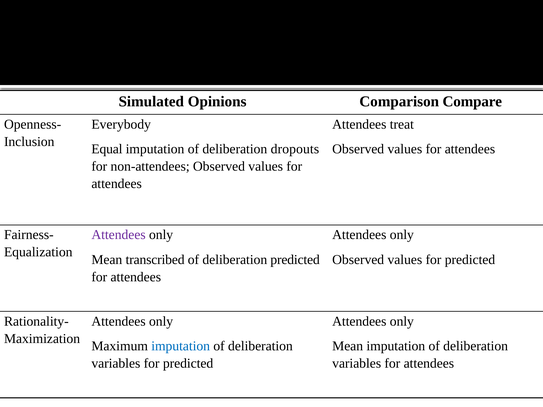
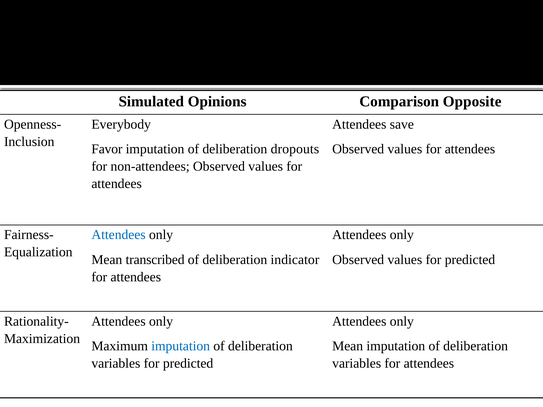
Compare: Compare -> Opposite (472, 102)
treat: treat -> save (402, 124)
Equal: Equal -> Favor (107, 149)
Attendees colour: purple -> blue (119, 235)
deliberation predicted: predicted -> indicator (295, 260)
